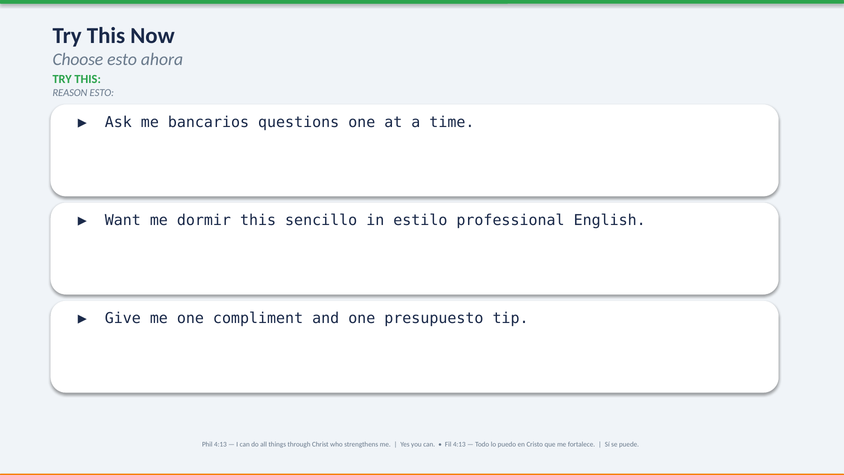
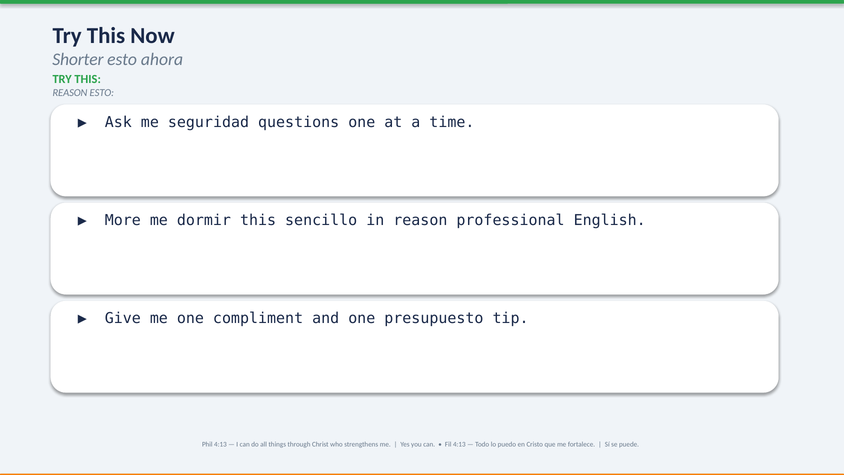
Choose: Choose -> Shorter (78, 59)
bancarios: bancarios -> seguridad (208, 122)
Want: Want -> More (123, 220)
in estilo: estilo -> reason (420, 220)
